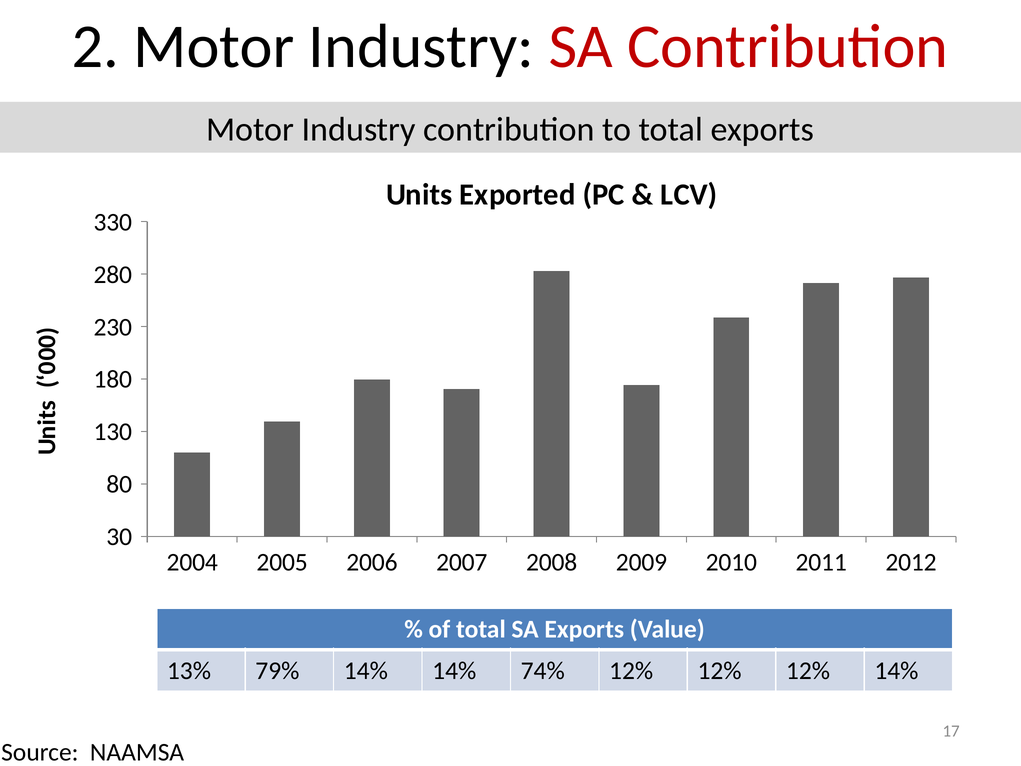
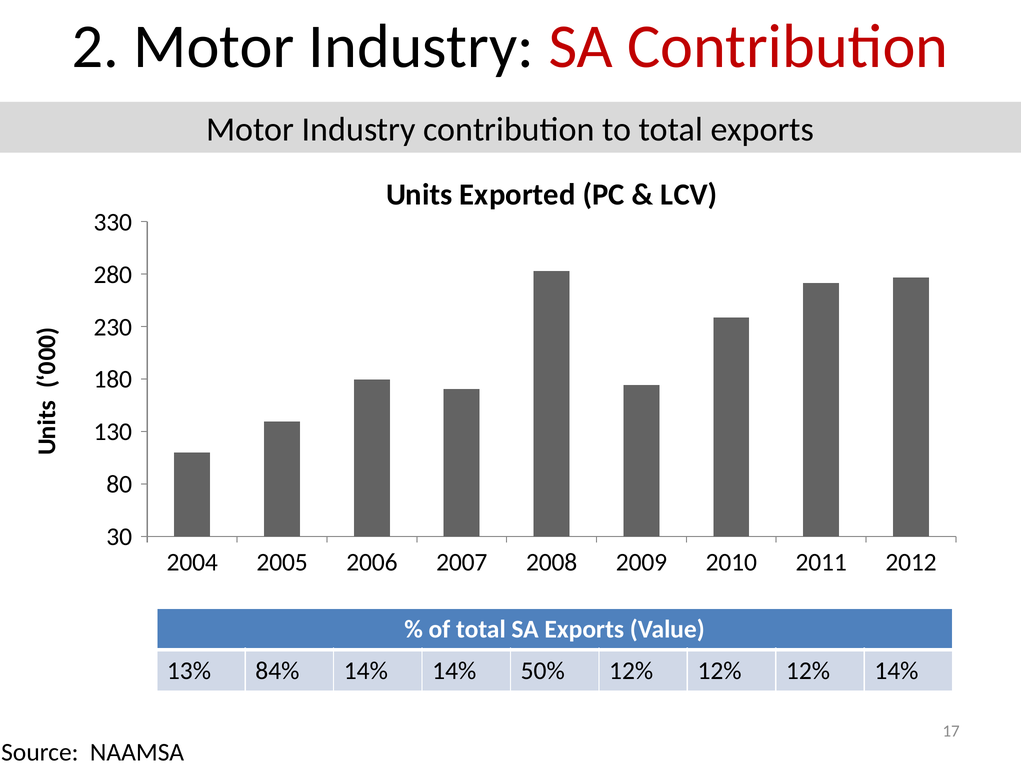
79%: 79% -> 84% (277, 670)
74%: 74% -> 50% (543, 670)
